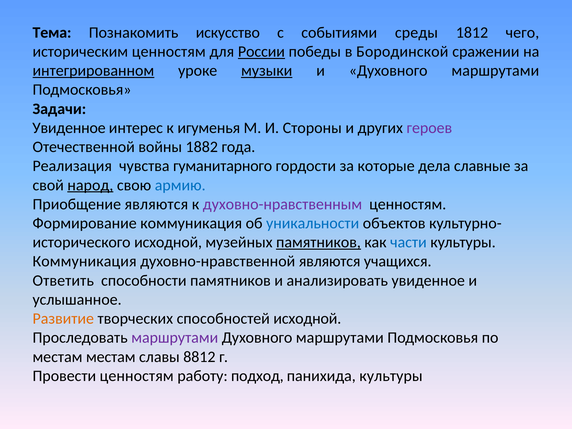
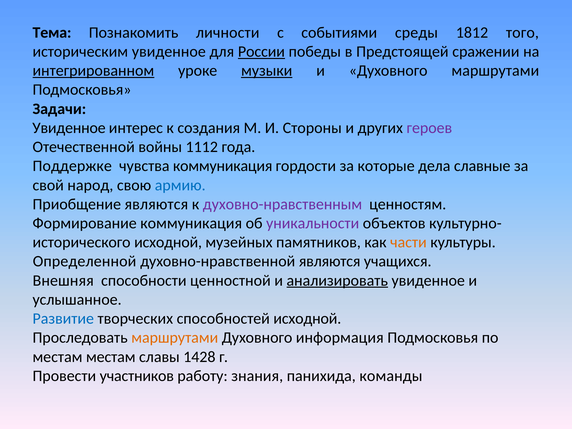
искусство: искусство -> личности (228, 32)
чего: чего -> того (522, 32)
историческим ценностям: ценностям -> увиденное (169, 52)
Бородинской: Бородинской -> Предстоящей (402, 52)
игуменья: игуменья -> создания (209, 128)
1882: 1882 -> 1112 (202, 147)
Реализация: Реализация -> Поддержке (72, 166)
чувства гуманитарного: гуманитарного -> коммуникация (223, 166)
народ underline: present -> none (90, 185)
уникальности colour: blue -> purple (313, 223)
памятников underline: present -> none (319, 242)
части colour: blue -> orange (408, 242)
Коммуникация: Коммуникация -> Определенной (85, 261)
Ответить: Ответить -> Внешняя (63, 280)
способности памятников: памятников -> ценностной (230, 280)
анализировать underline: none -> present (337, 280)
Развитие colour: orange -> blue (63, 319)
маршрутами colour: purple -> orange (175, 338)
маршрутами: маршрутами -> информация (340, 338)
8812: 8812 -> 1428 (199, 357)
Провести ценностям: ценностям -> участников (137, 376)
подход: подход -> знания (257, 376)
панихида культуры: культуры -> команды (391, 376)
